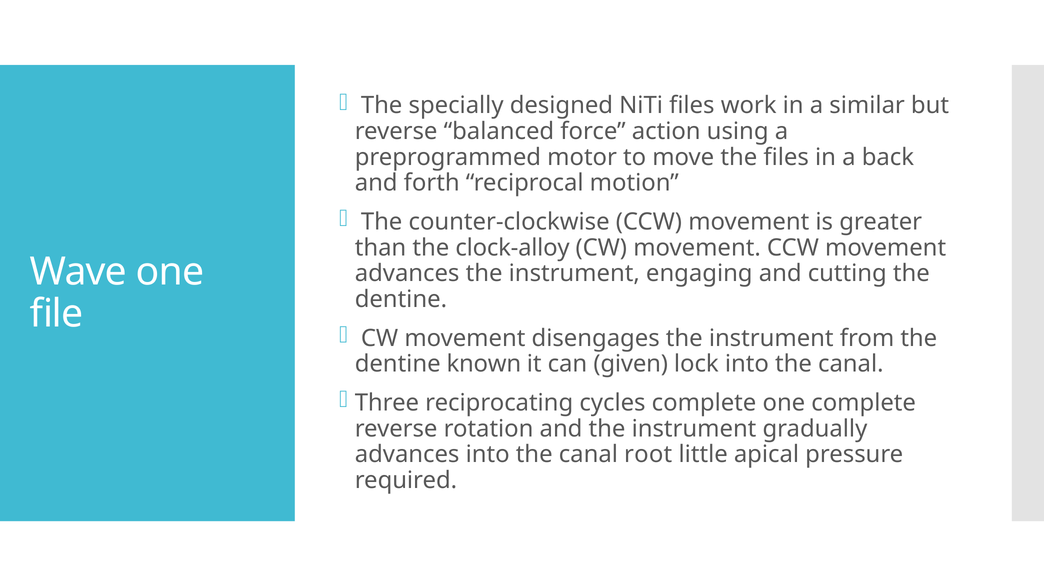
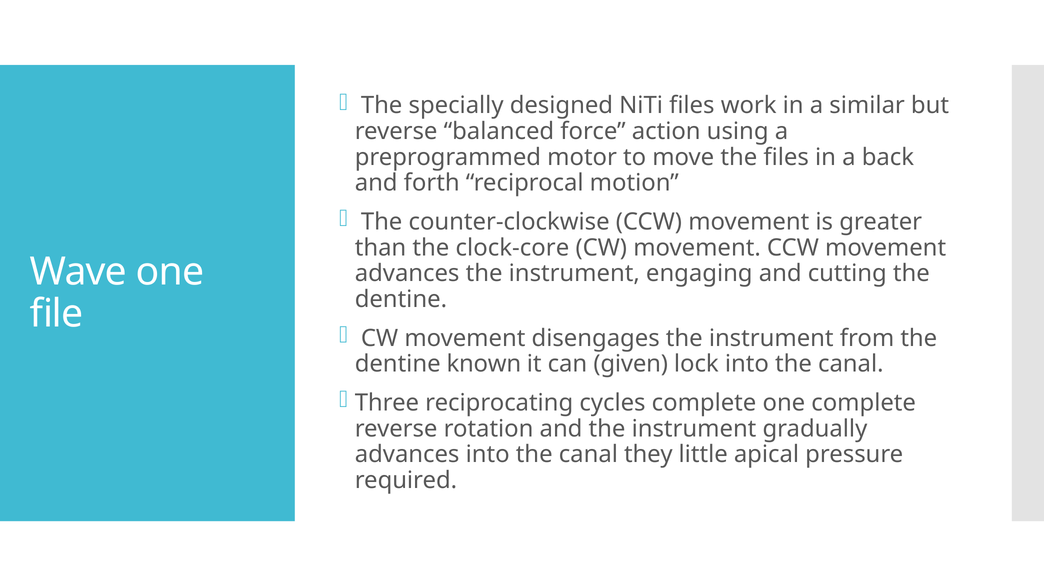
clock-alloy: clock-alloy -> clock-core (512, 248)
root: root -> they (648, 455)
